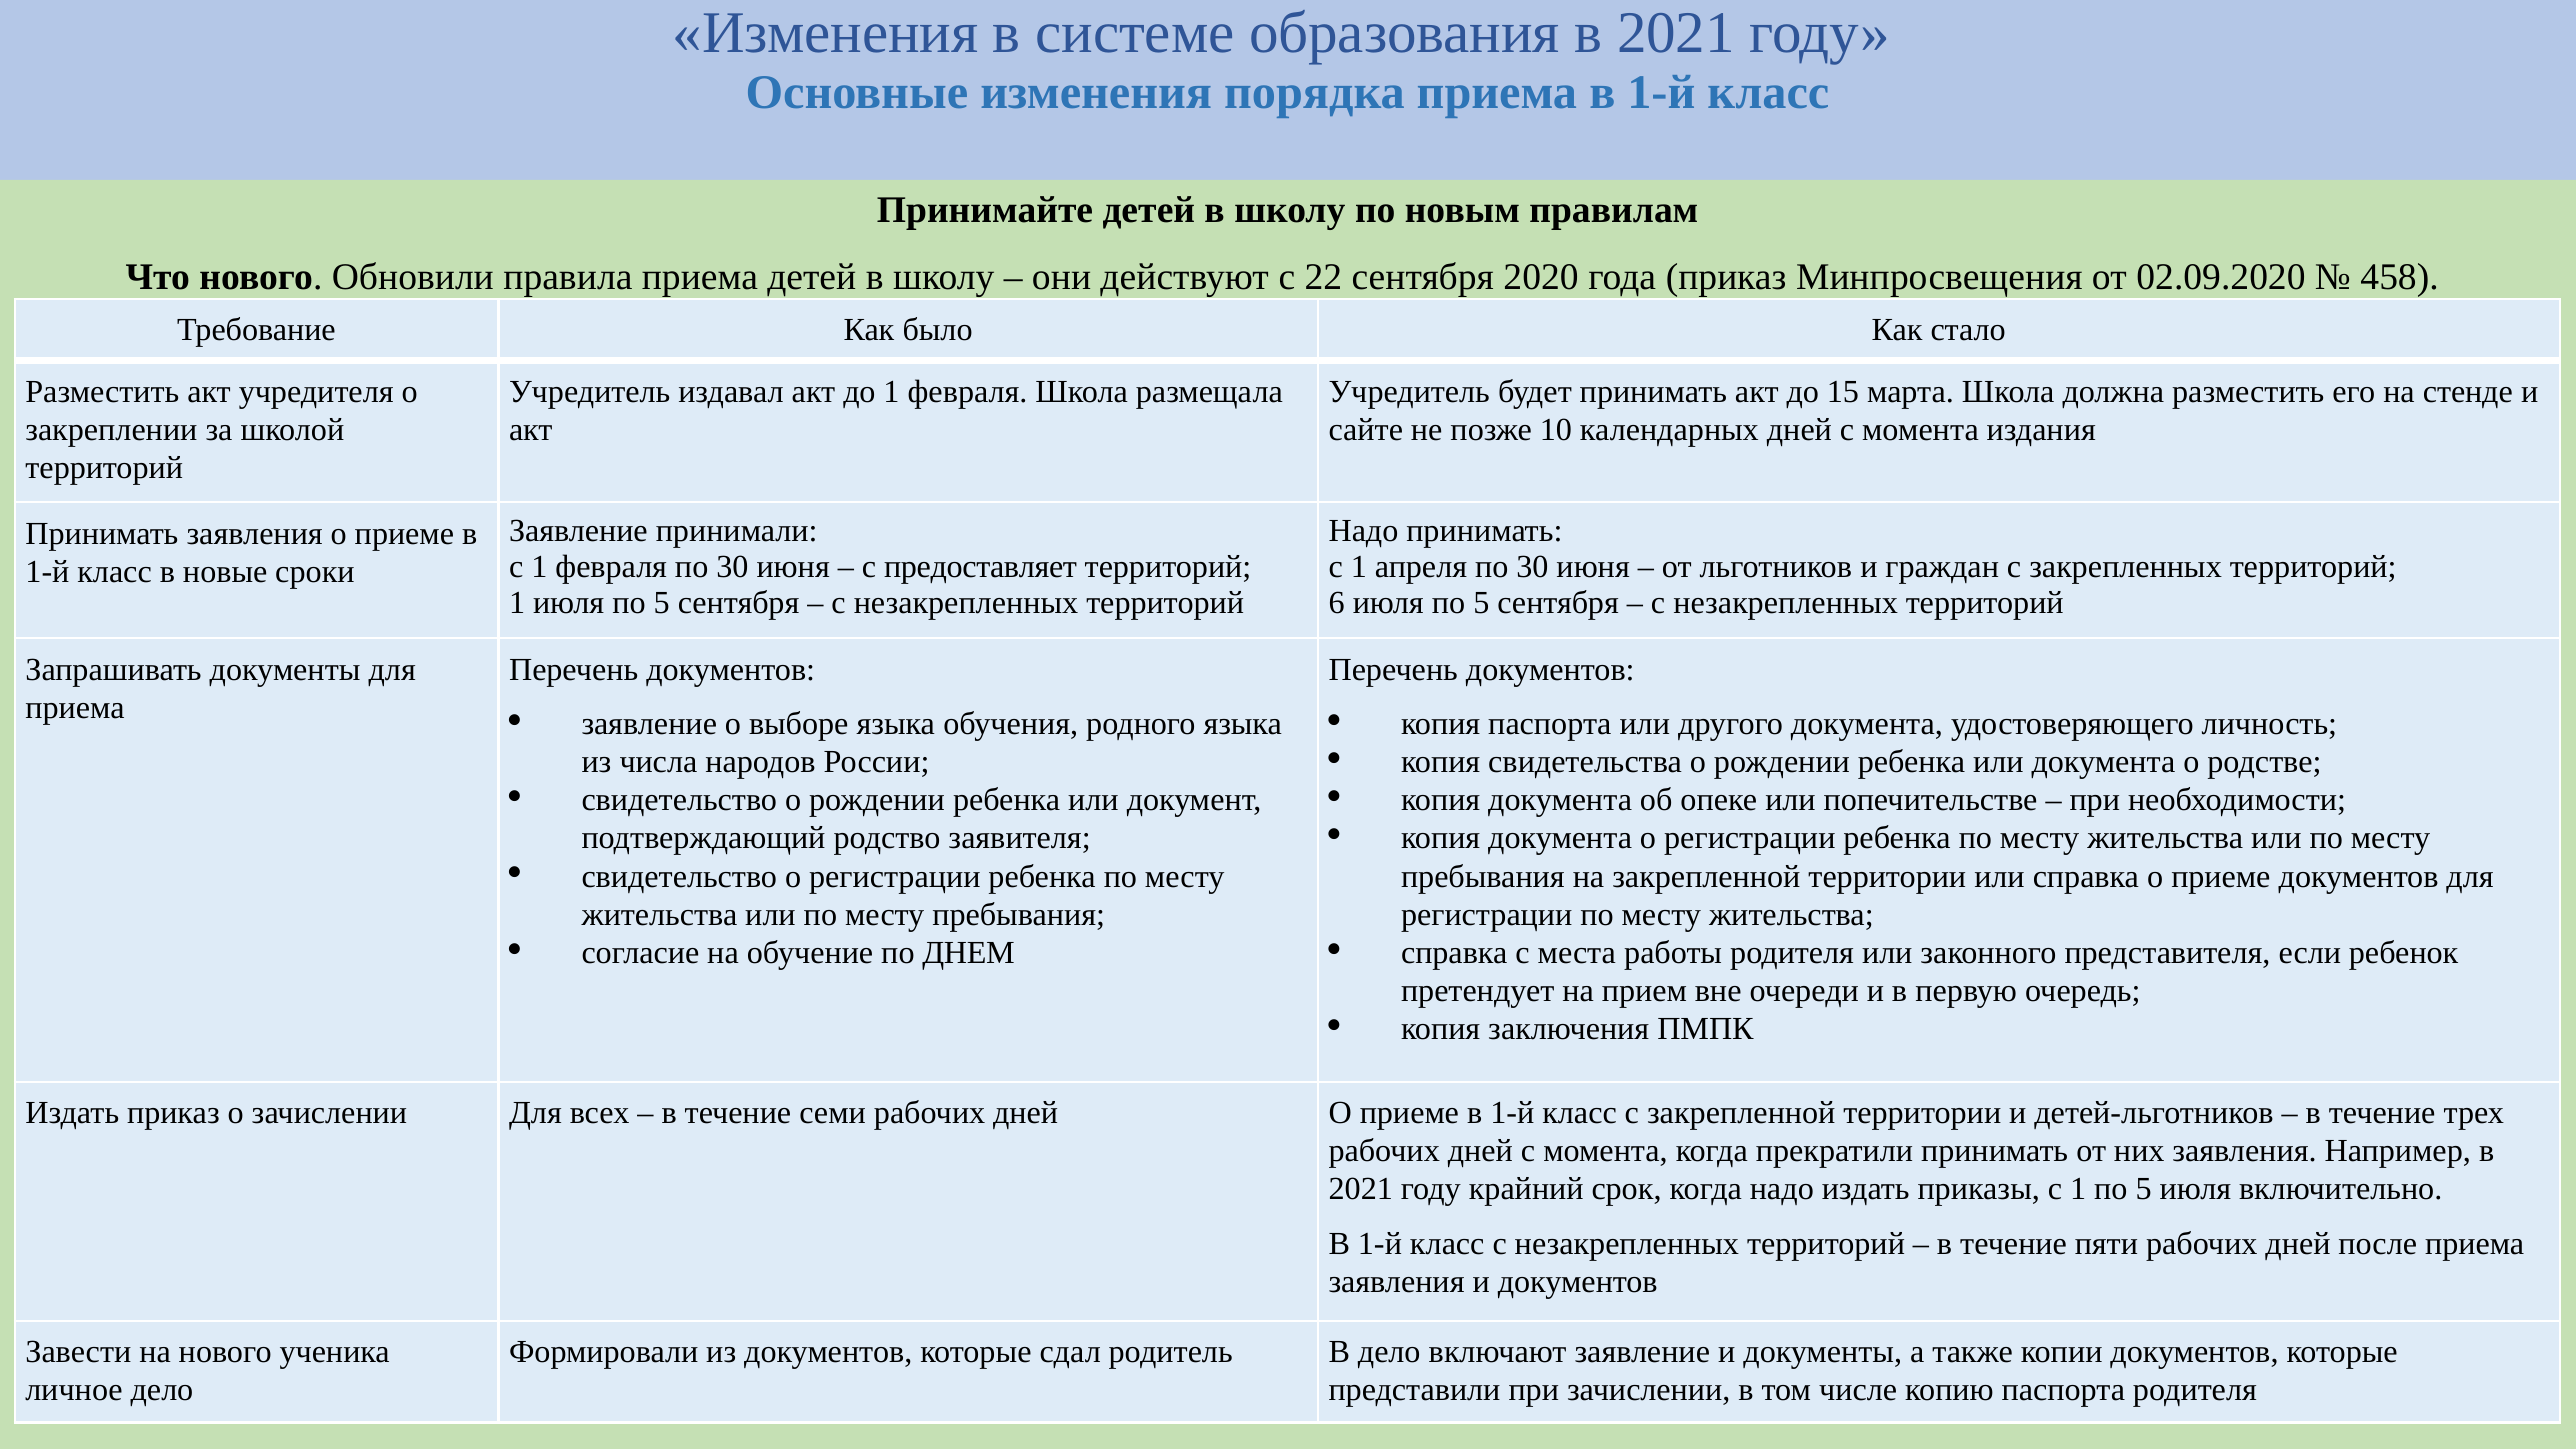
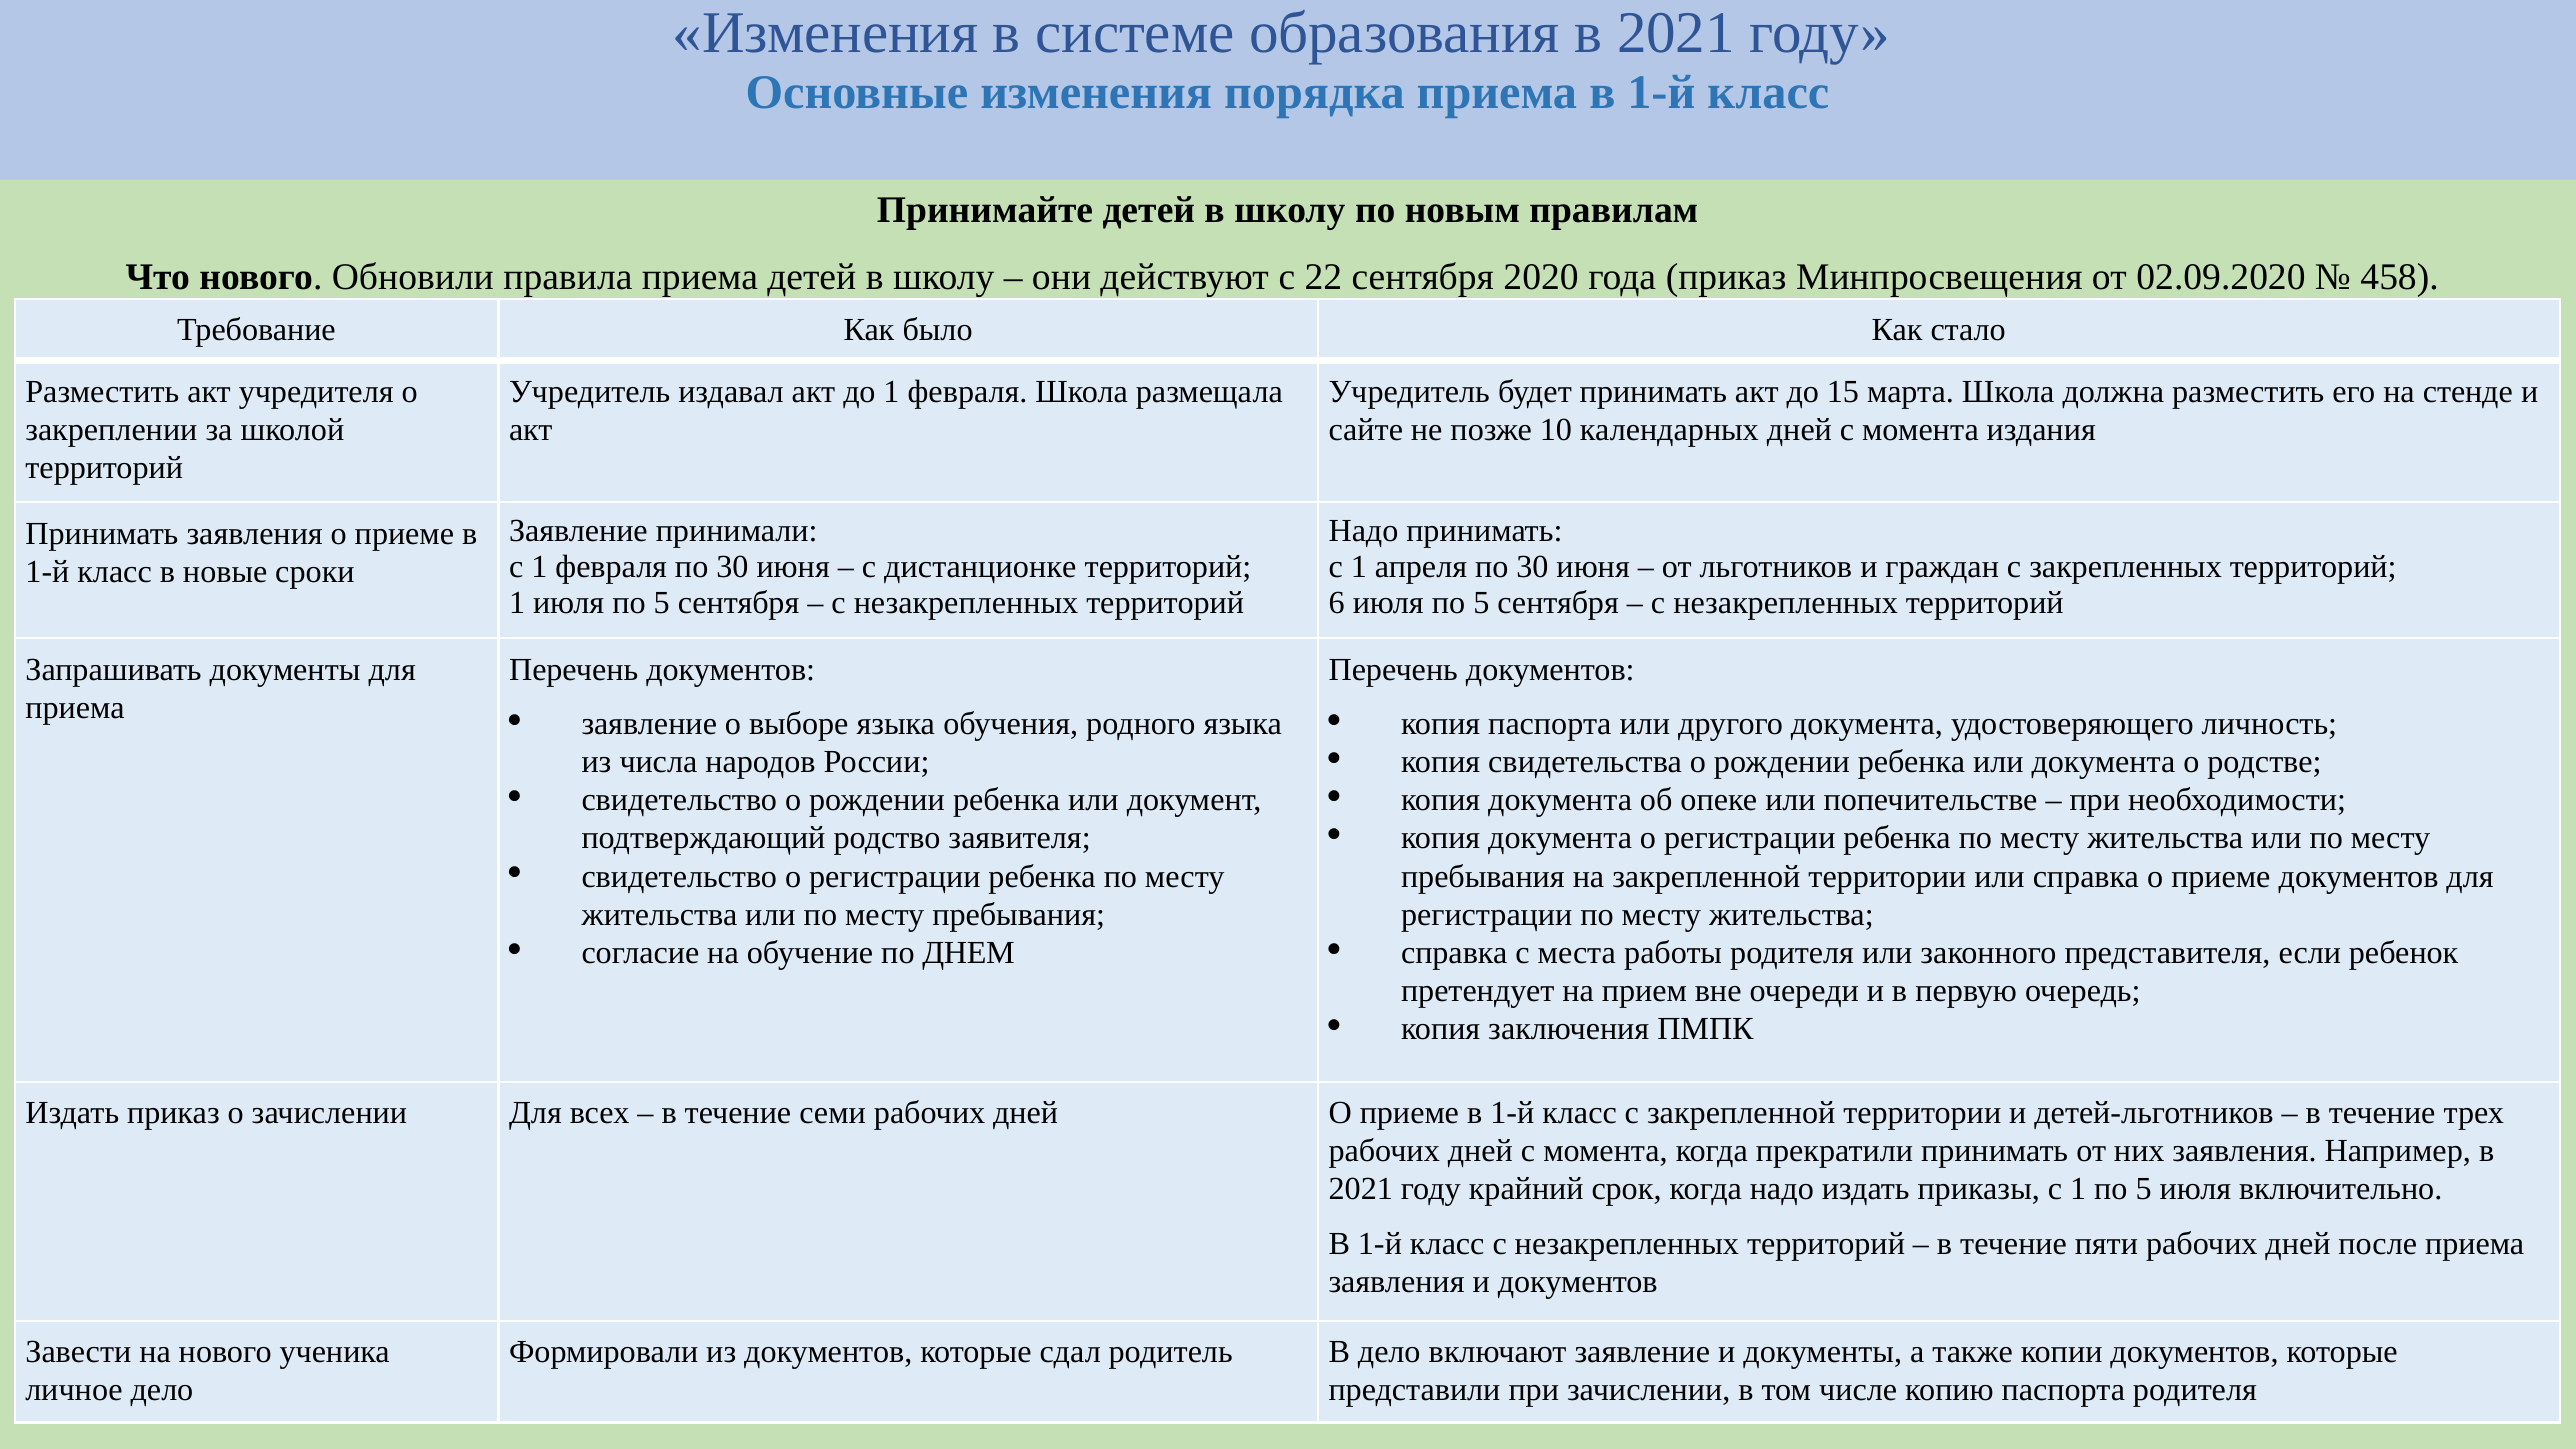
предоставляет: предоставляет -> дистанционке (980, 567)
